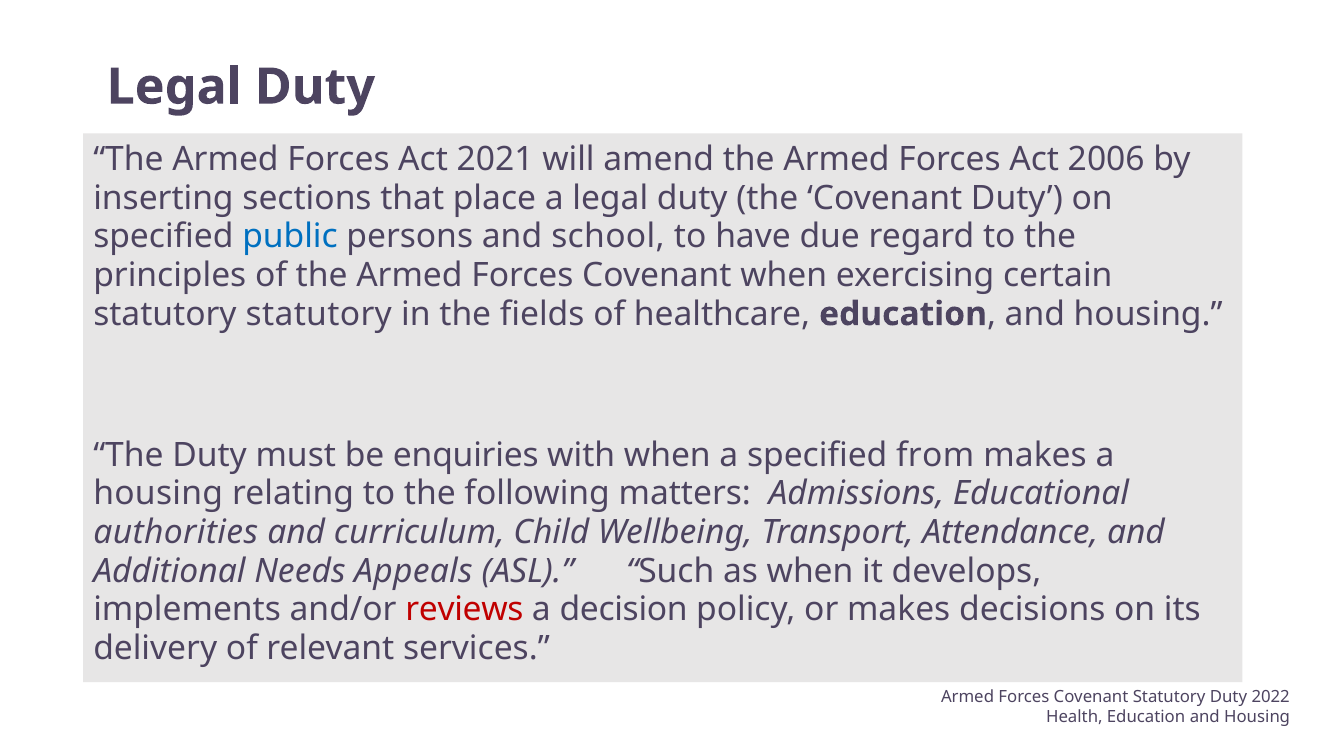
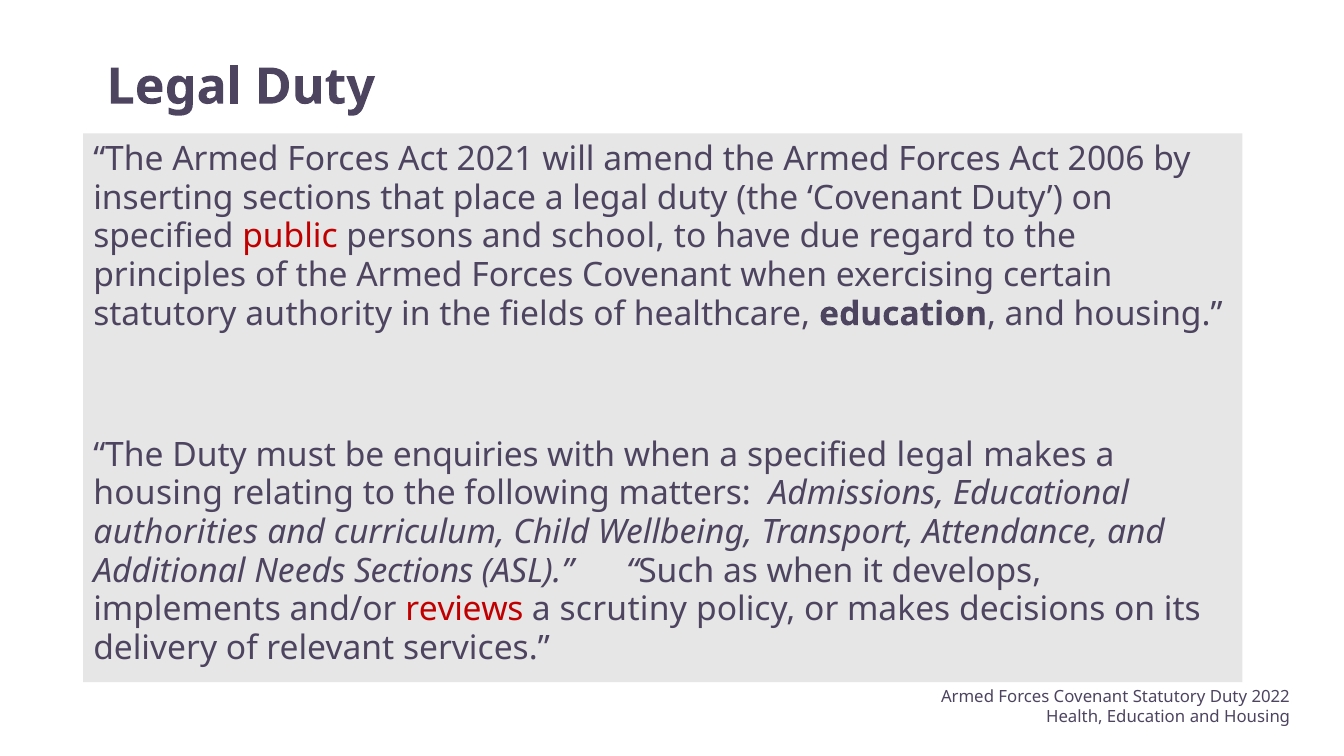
public colour: blue -> red (290, 237)
statutory statutory: statutory -> authority (319, 314)
specified from: from -> legal (935, 455)
Needs Appeals: Appeals -> Sections (414, 571)
decision: decision -> scrutiny (623, 610)
